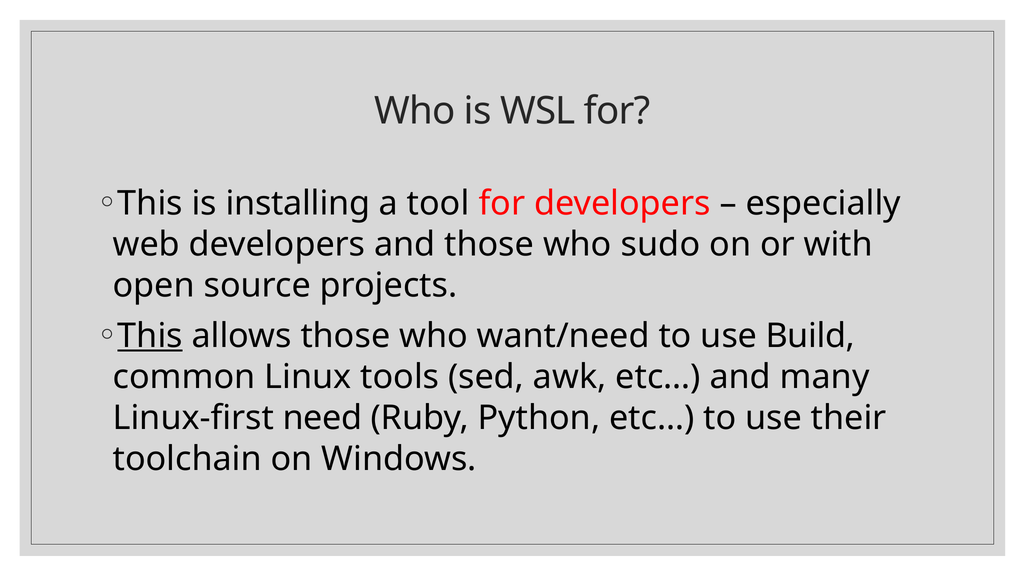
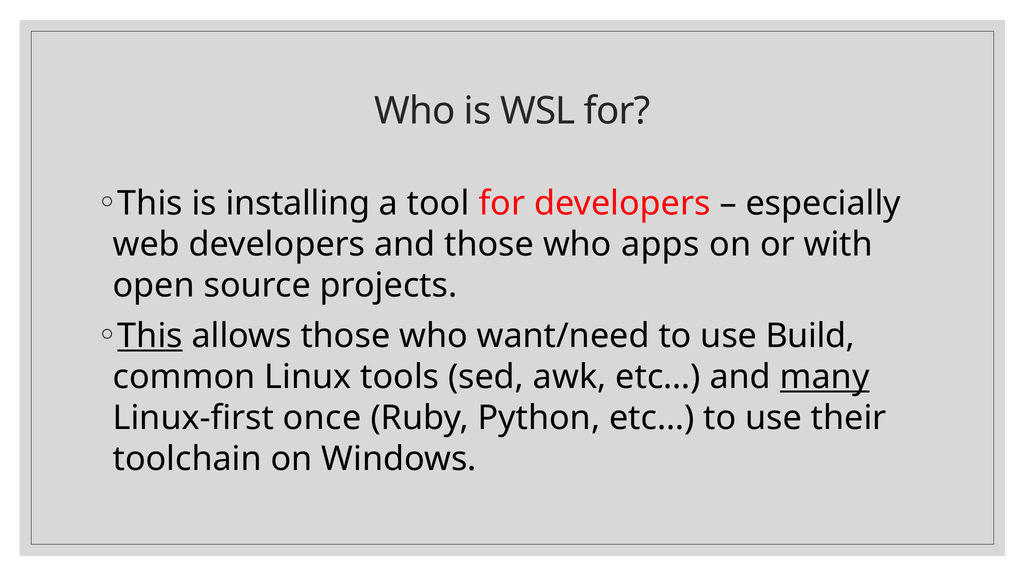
sudo: sudo -> apps (660, 245)
many underline: none -> present (825, 377)
need: need -> once (322, 418)
